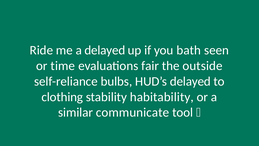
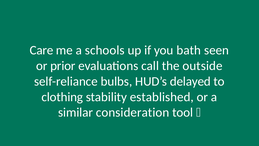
Ride: Ride -> Care (41, 50)
a delayed: delayed -> schools (105, 50)
time: time -> prior (63, 66)
fair: fair -> call (150, 66)
habitability: habitability -> established (162, 97)
communicate: communicate -> consideration (133, 112)
